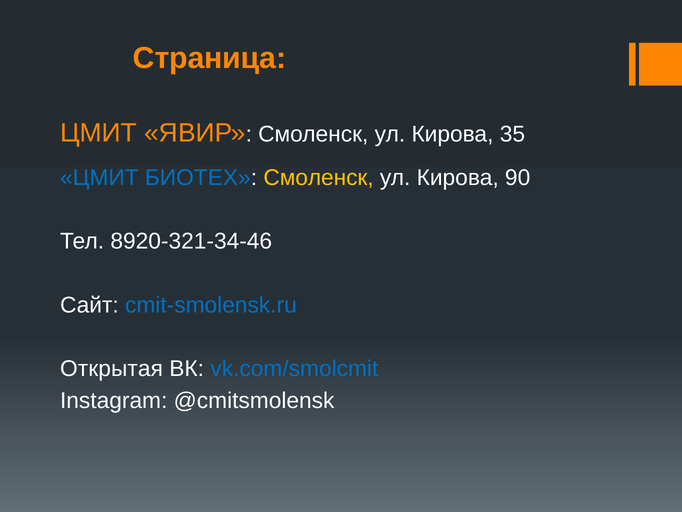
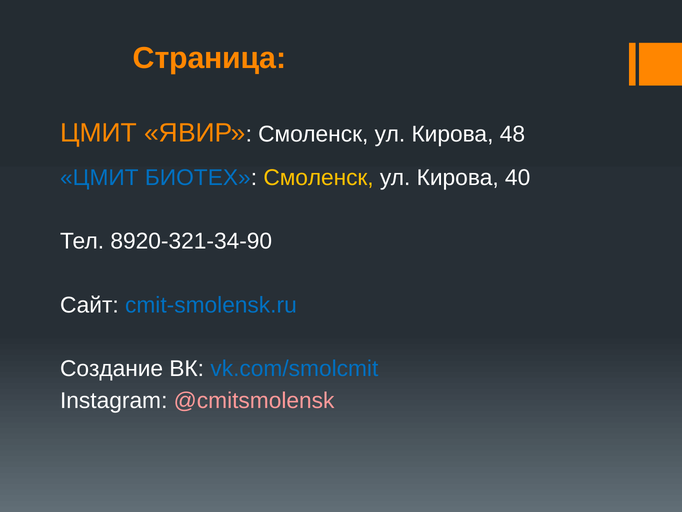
35: 35 -> 48 (512, 134)
90: 90 -> 40 (518, 177)
8920-321-34-46: 8920-321-34-46 -> 8920-321-34-90 (191, 241)
Открытая: Открытая -> Создание (112, 368)
@cmitsmolensk colour: white -> pink (254, 400)
